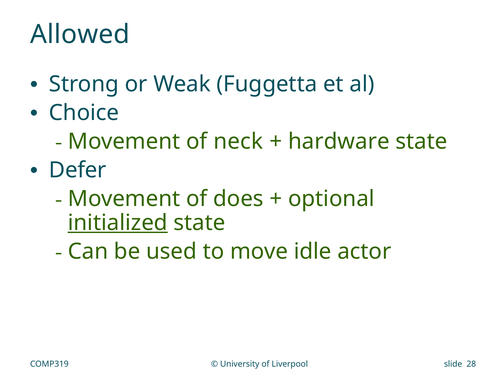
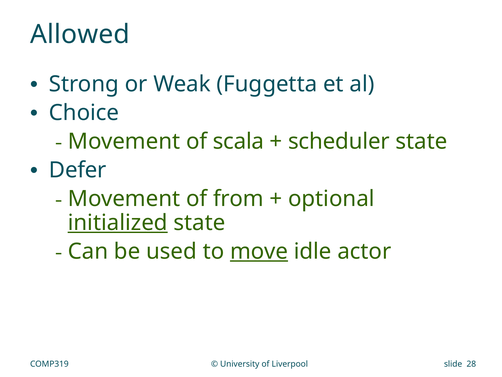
neck: neck -> scala (238, 141)
hardware: hardware -> scheduler (339, 141)
does: does -> from (238, 198)
move underline: none -> present (259, 251)
